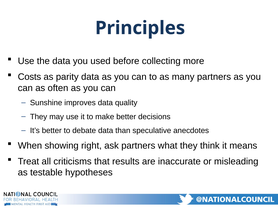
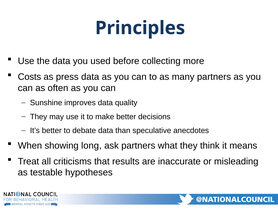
parity: parity -> press (67, 77)
right: right -> long (91, 145)
